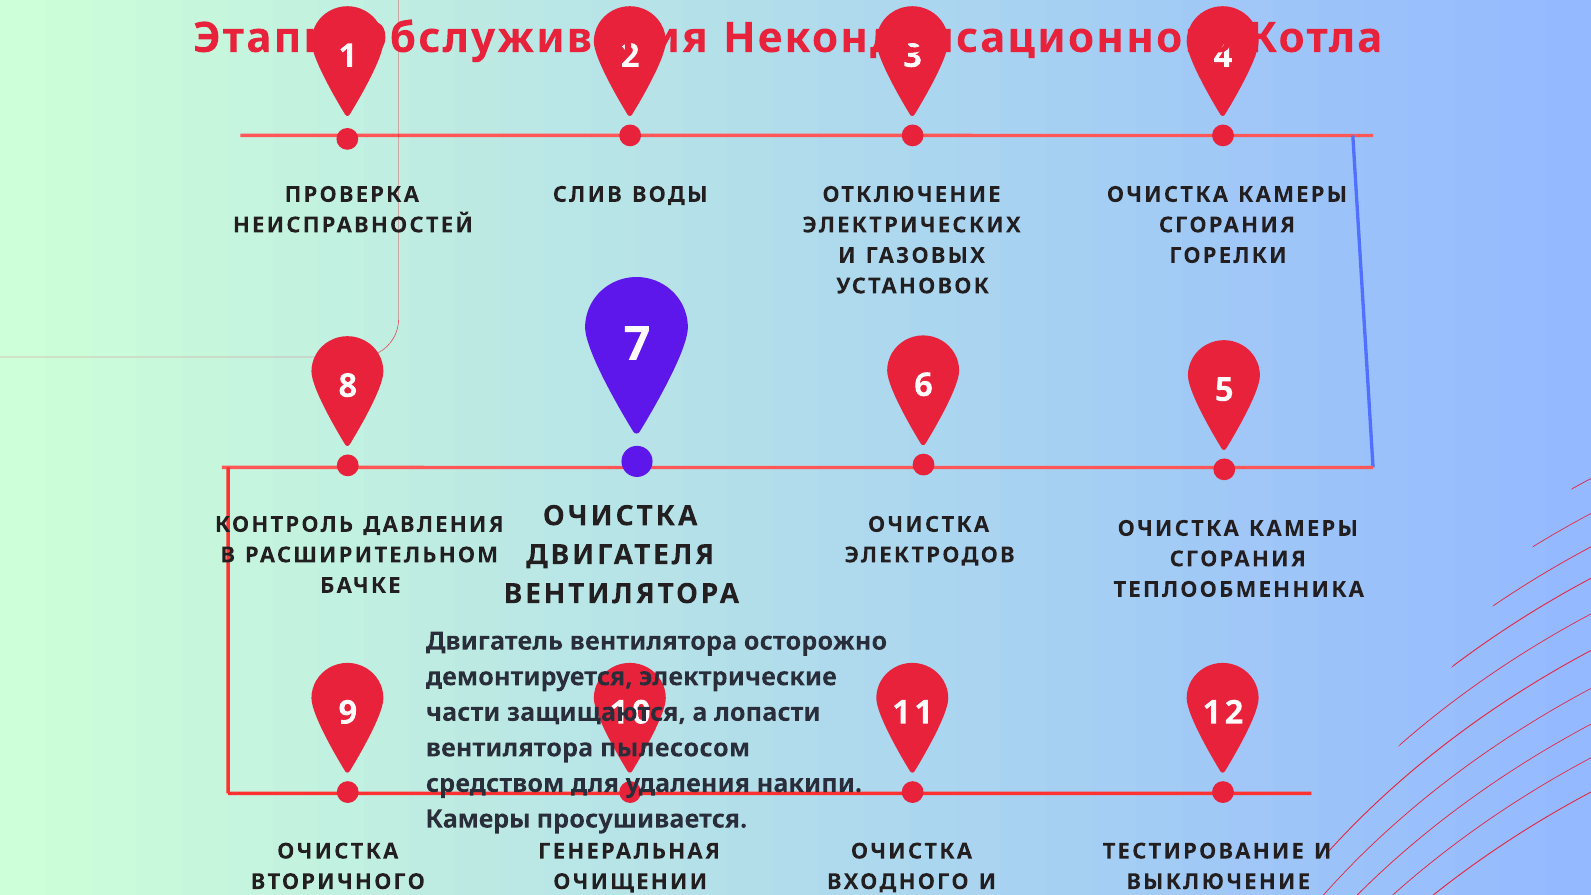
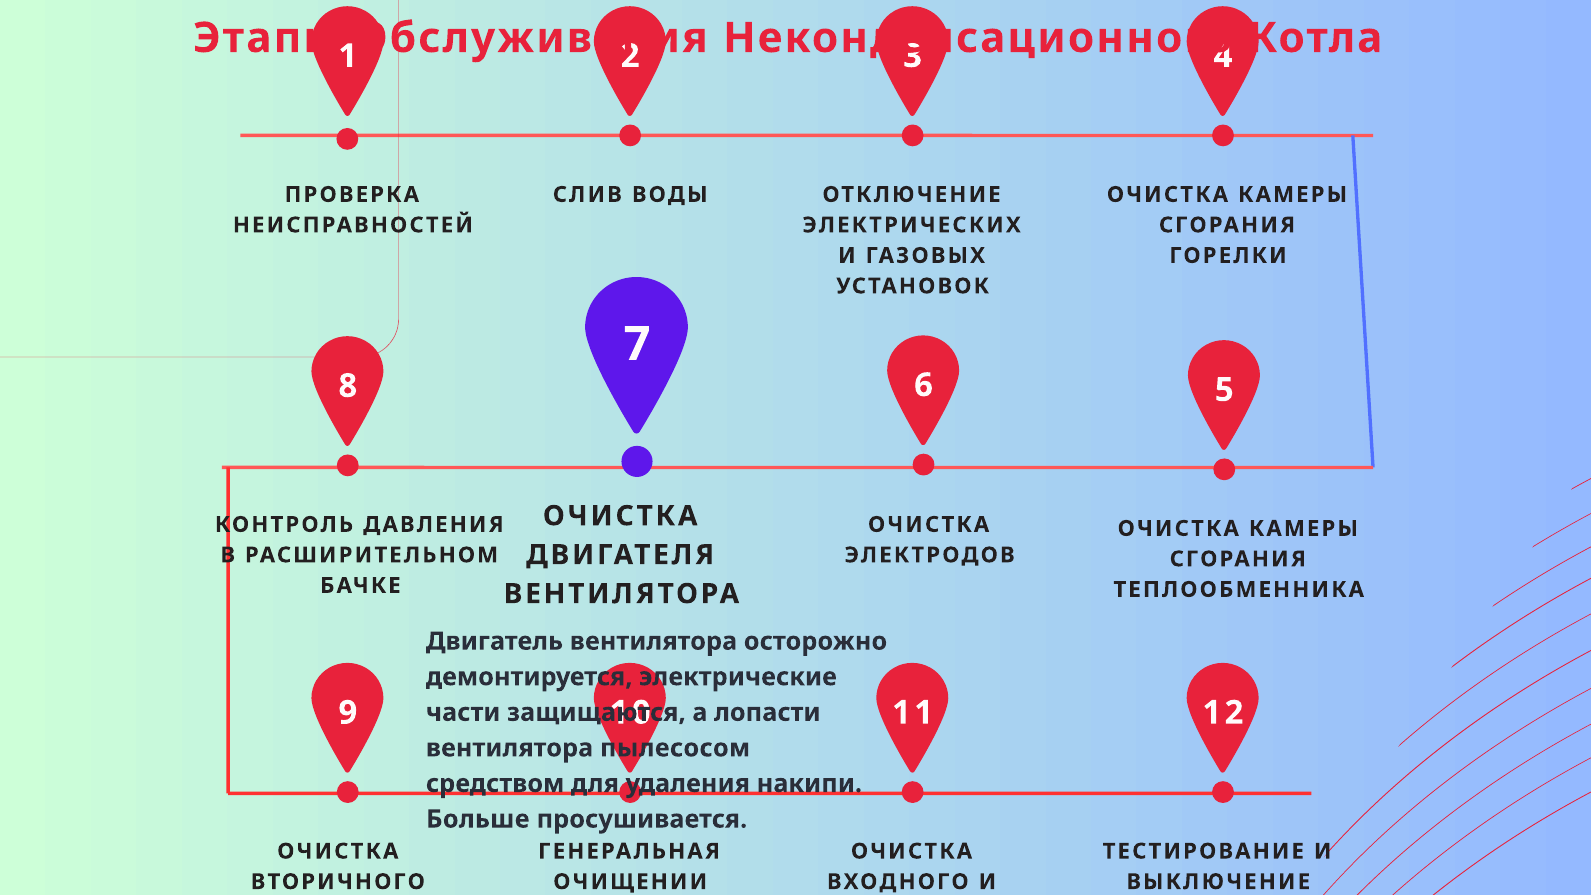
Камеры: Камеры -> Больше (478, 819)
